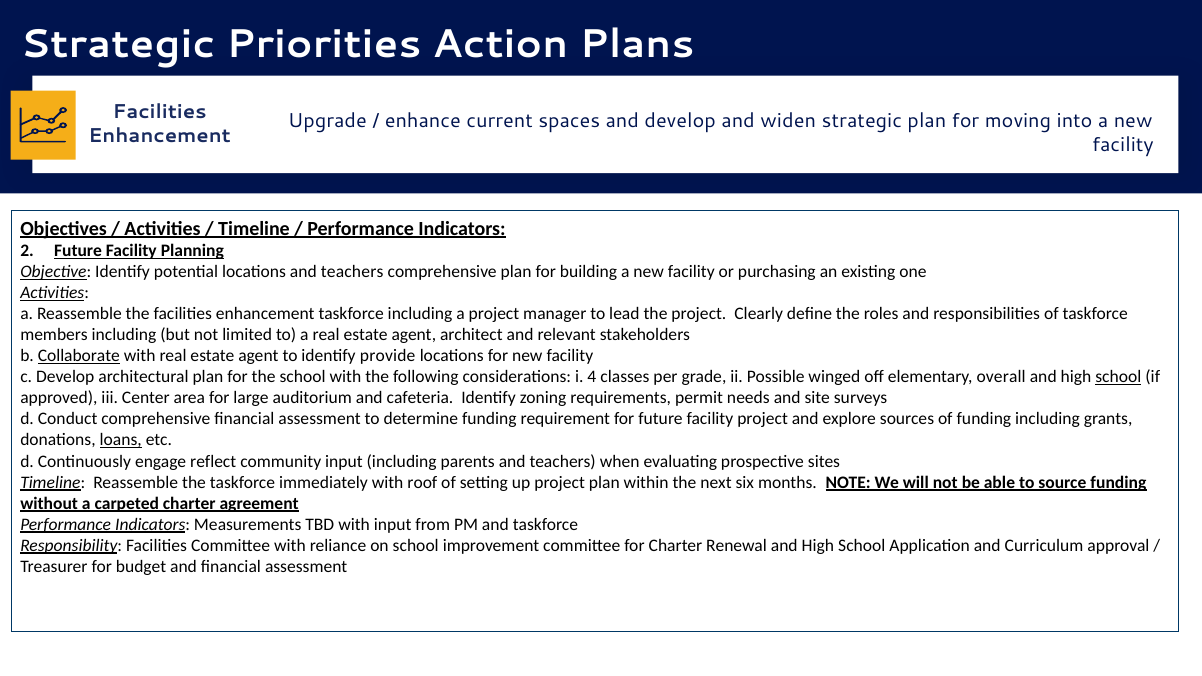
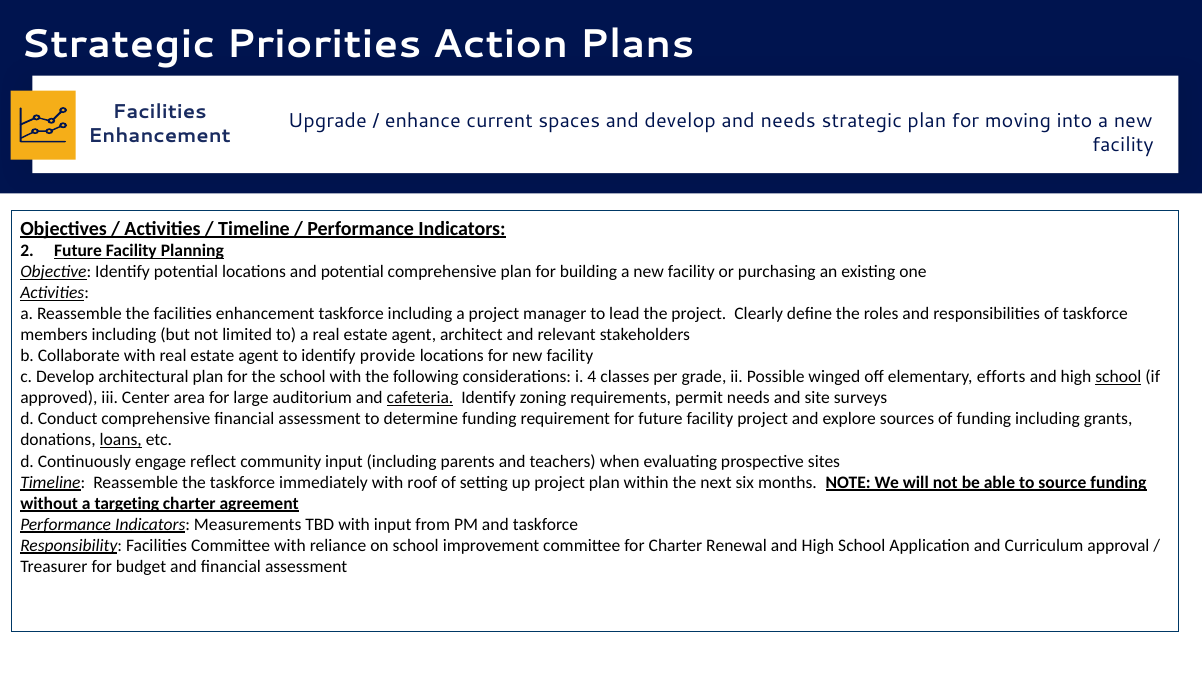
and widen: widen -> needs (788, 121)
locations and teachers: teachers -> potential (352, 272)
Collaborate underline: present -> none (79, 356)
overall: overall -> efforts (1001, 377)
cafeteria underline: none -> present (420, 398)
carpeted: carpeted -> targeting (127, 503)
